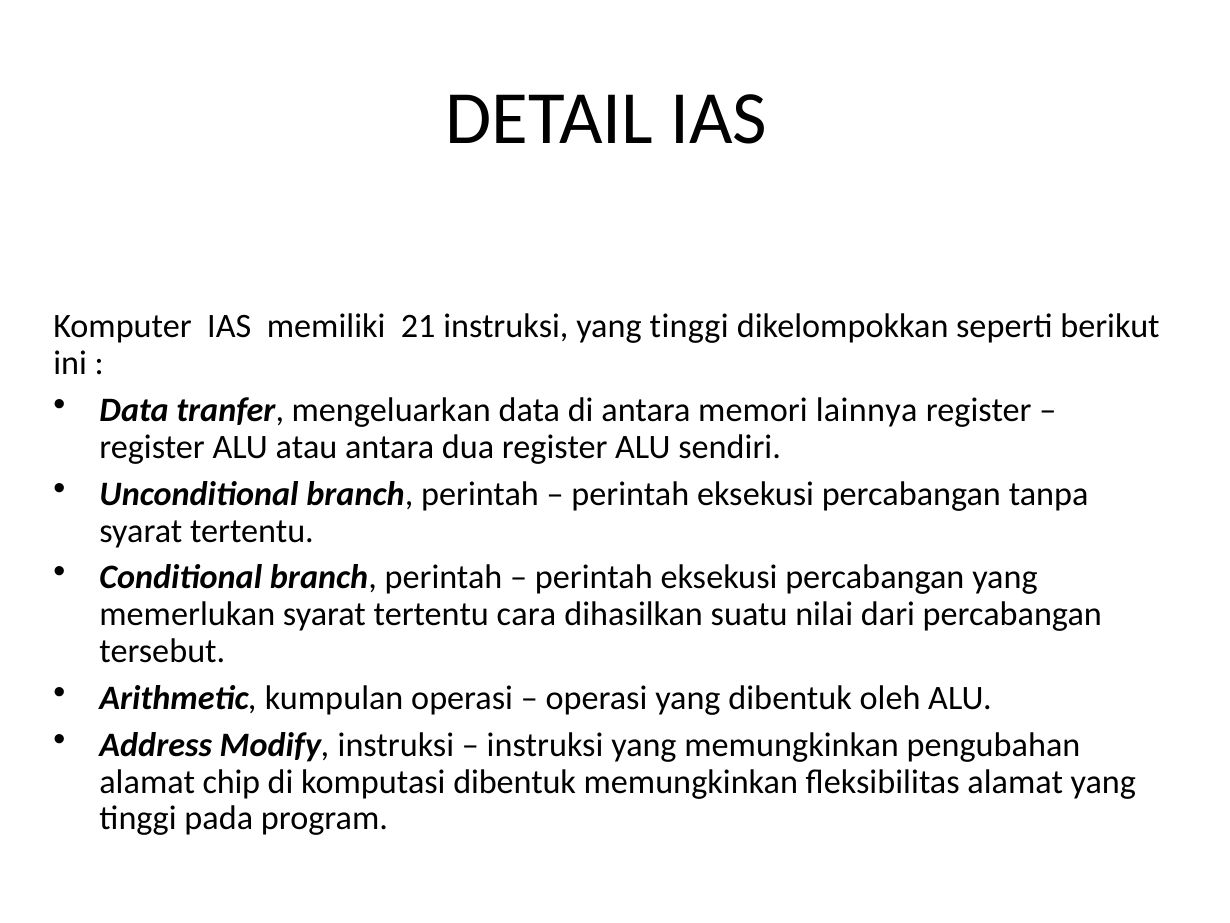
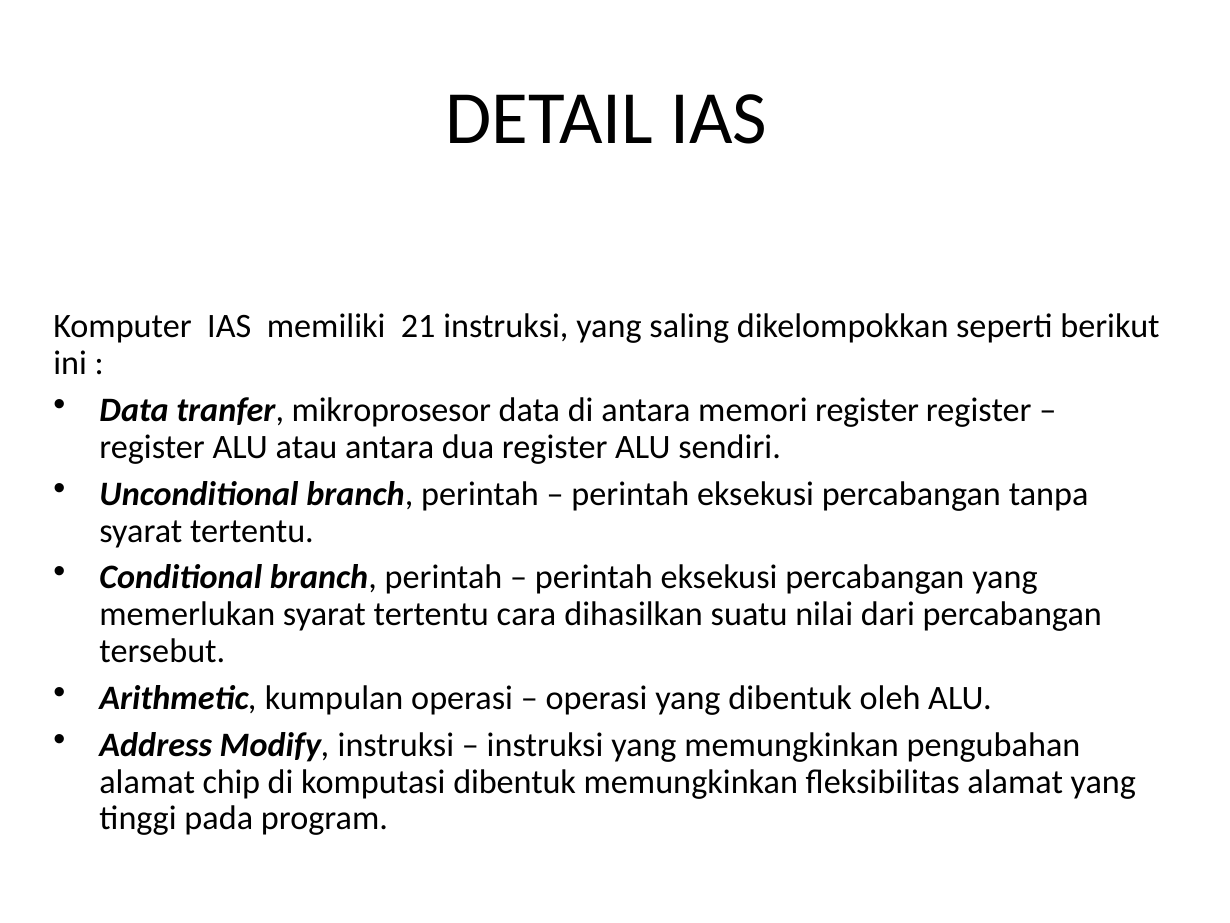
instruksi yang tinggi: tinggi -> saling (689, 326)
mengeluarkan: mengeluarkan -> mikroprosesor (391, 410)
memori lainnya: lainnya -> register (867, 410)
